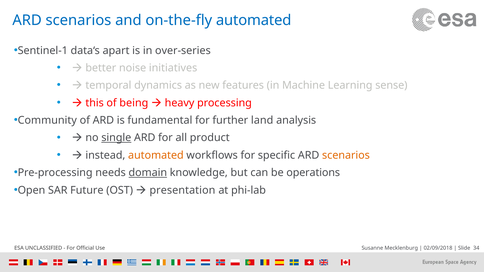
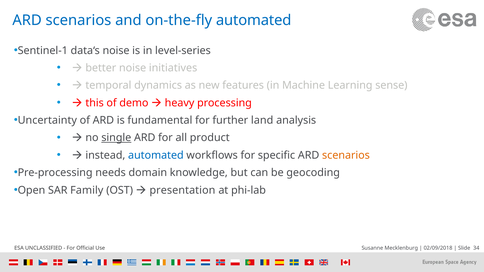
data‘s apart: apart -> noise (116, 51)
over-series: over-series -> level-series (183, 51)
being: being -> demo (134, 103)
Community: Community -> Uncertainty (47, 120)
automated colour: orange -> blue (156, 155)
domain underline: present -> none (148, 173)
operations: operations -> geocoding (313, 173)
Future: Future -> Family (87, 190)
